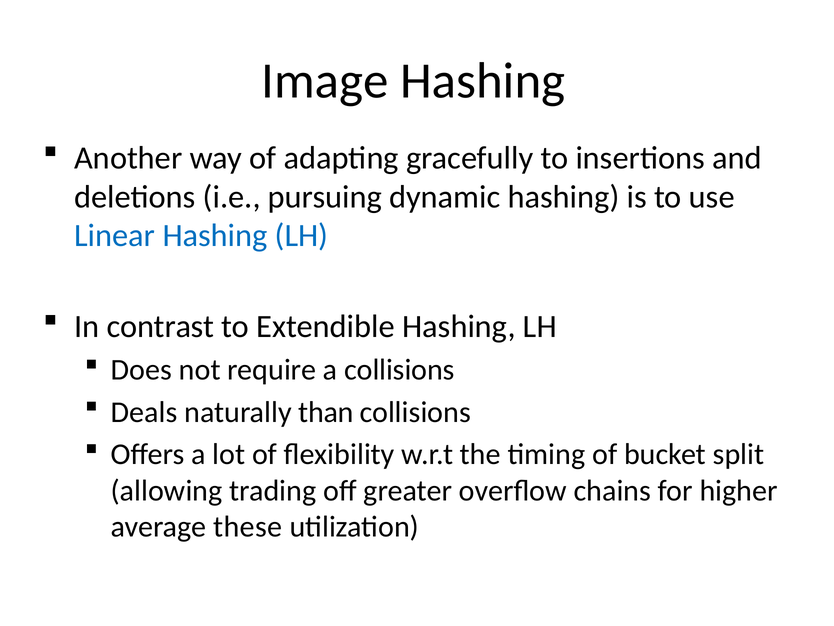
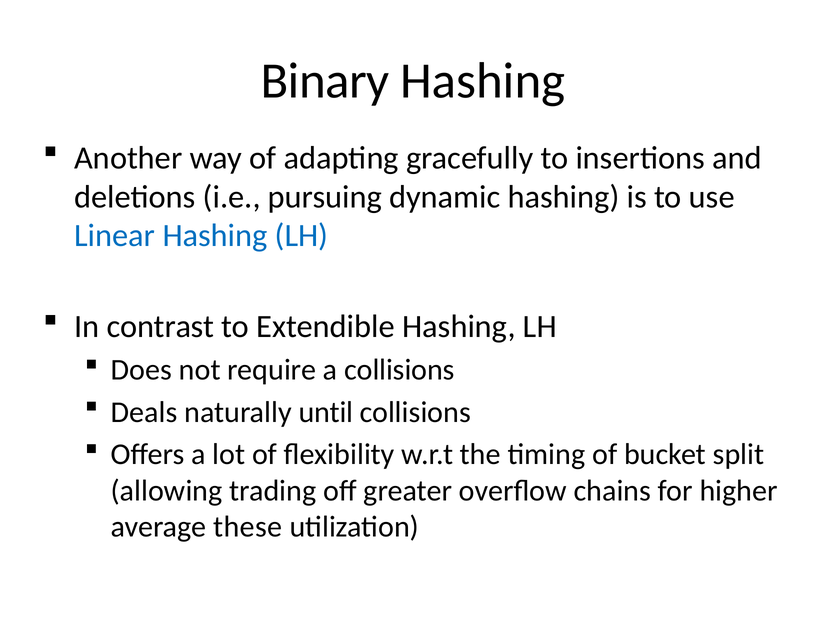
Image: Image -> Binary (325, 81)
than: than -> until (326, 412)
